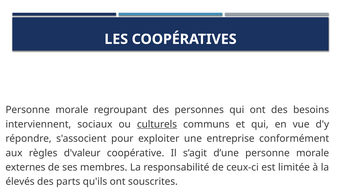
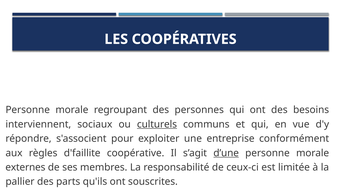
d'valeur: d'valeur -> d'faillite (82, 153)
d’une underline: none -> present (226, 153)
élevés: élevés -> pallier (20, 181)
